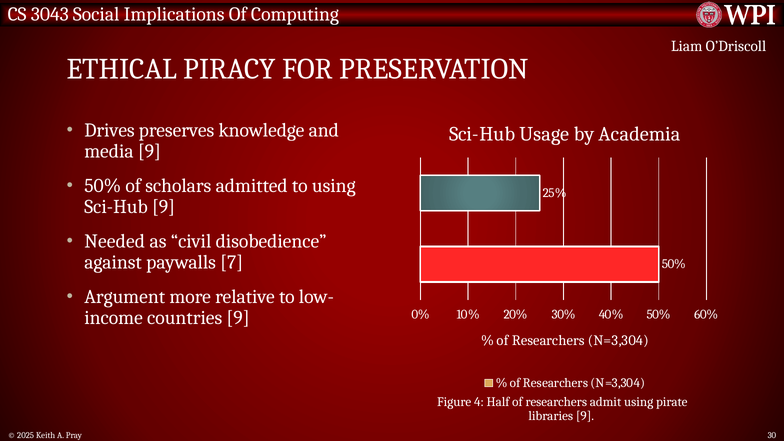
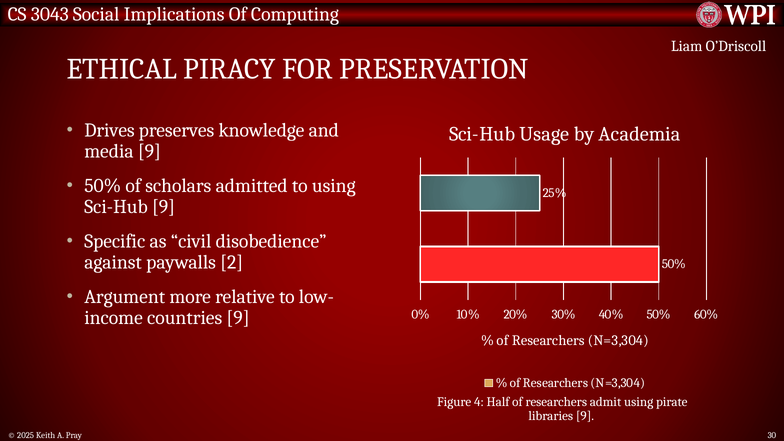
Needed: Needed -> Specific (115, 241)
7: 7 -> 2 (232, 262)
